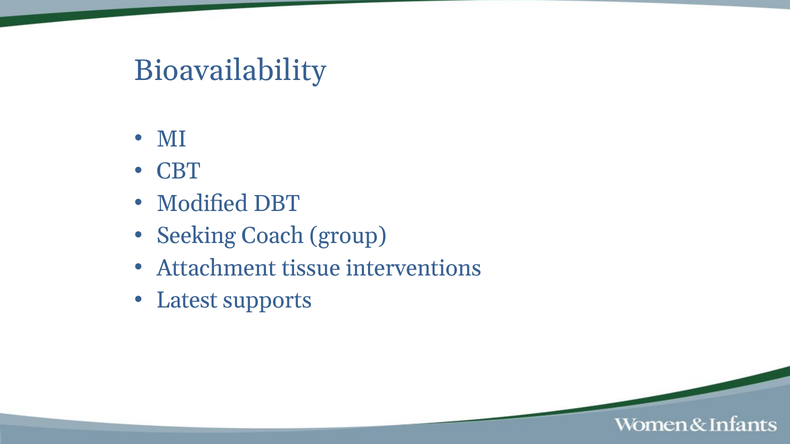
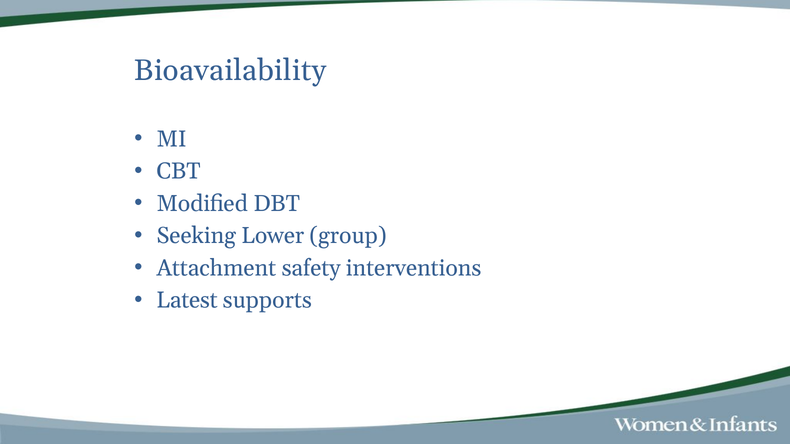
Coach: Coach -> Lower (273, 236)
tissue: tissue -> safety (311, 268)
